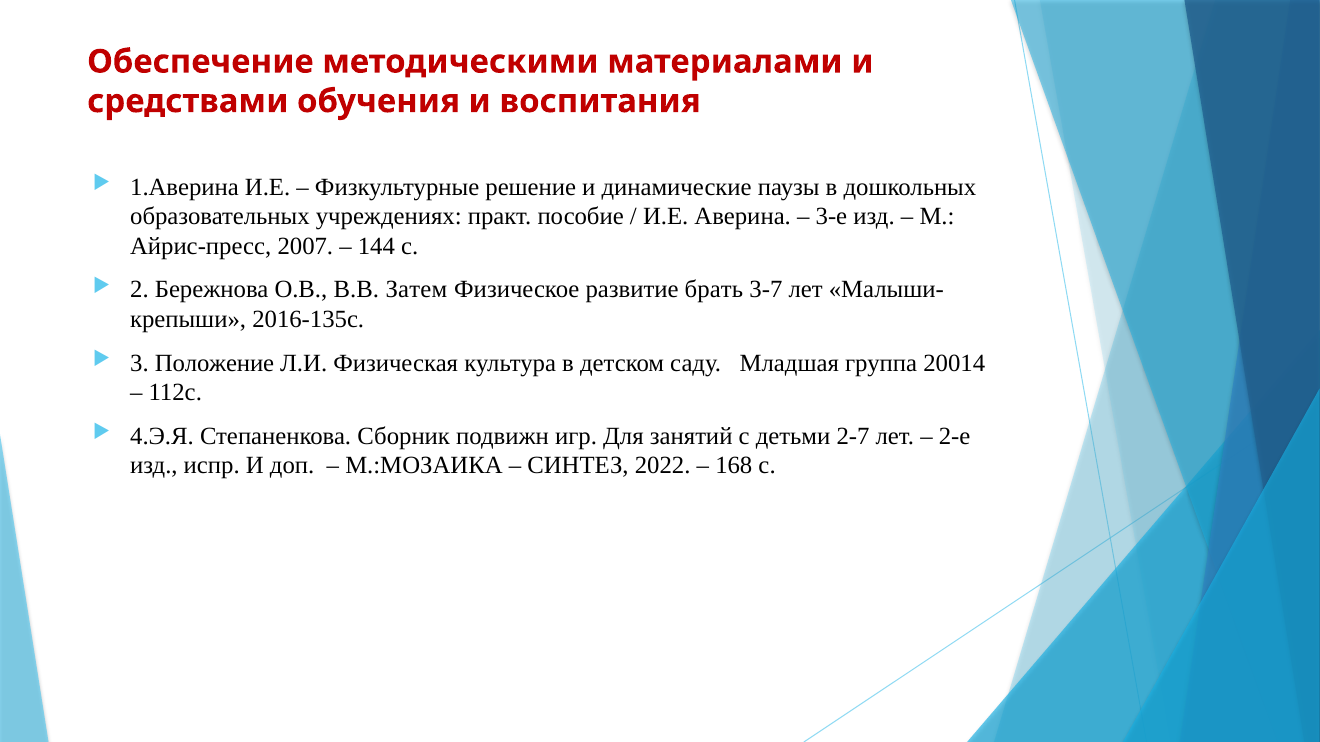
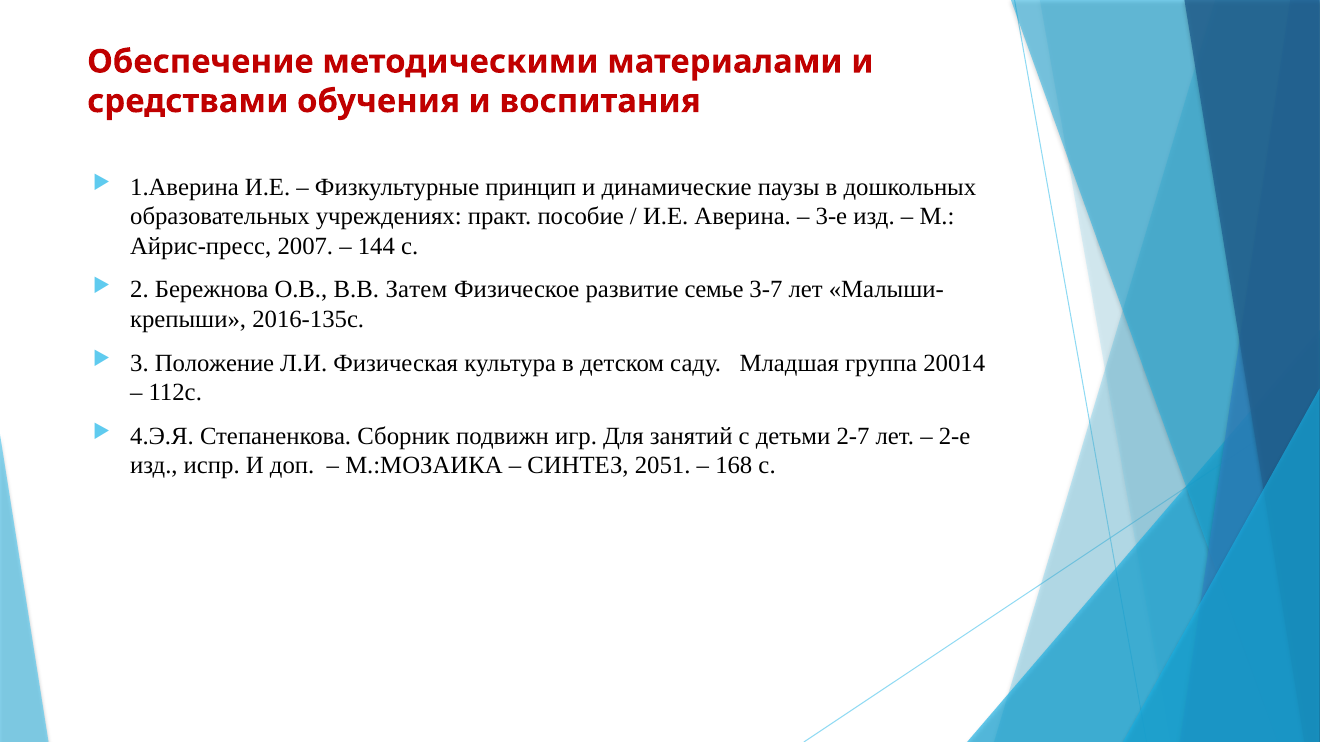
решение: решение -> принцип (531, 187)
брать: брать -> семье (714, 290)
2022: 2022 -> 2051 (663, 466)
